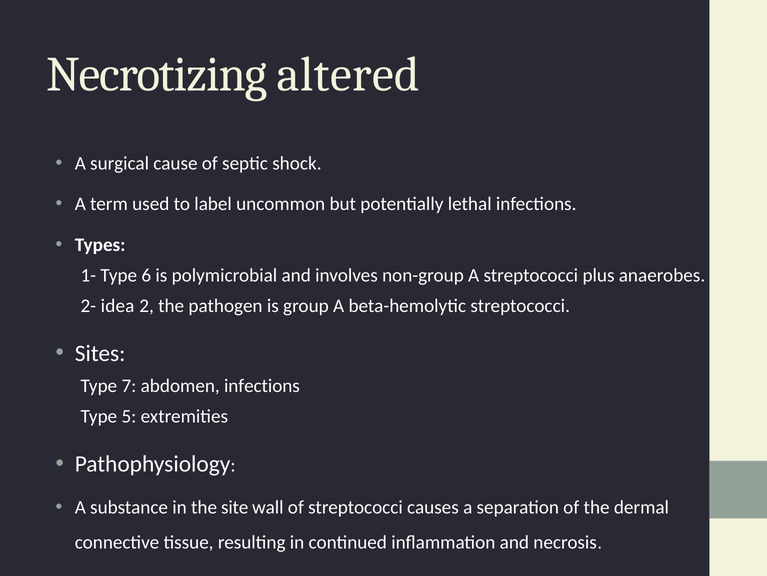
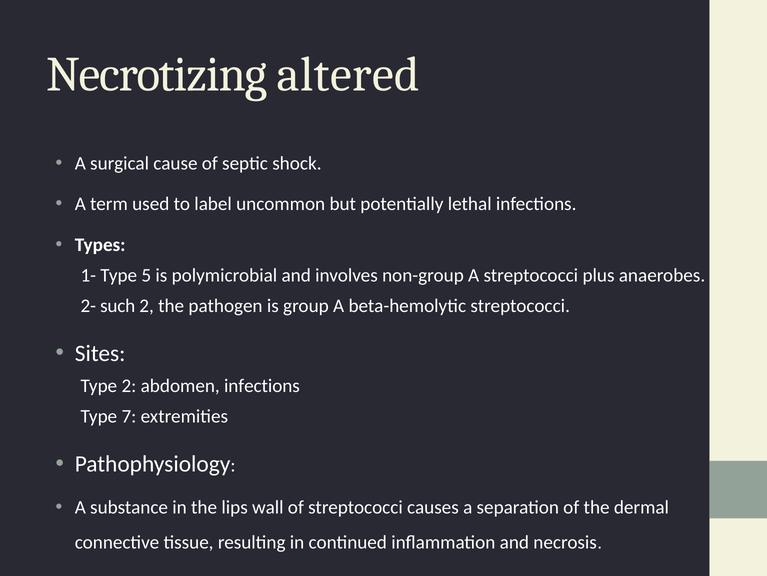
6: 6 -> 5 (146, 275)
idea: idea -> such (118, 305)
Type 7: 7 -> 2 (129, 386)
5: 5 -> 7 (129, 416)
site: site -> lips (235, 507)
